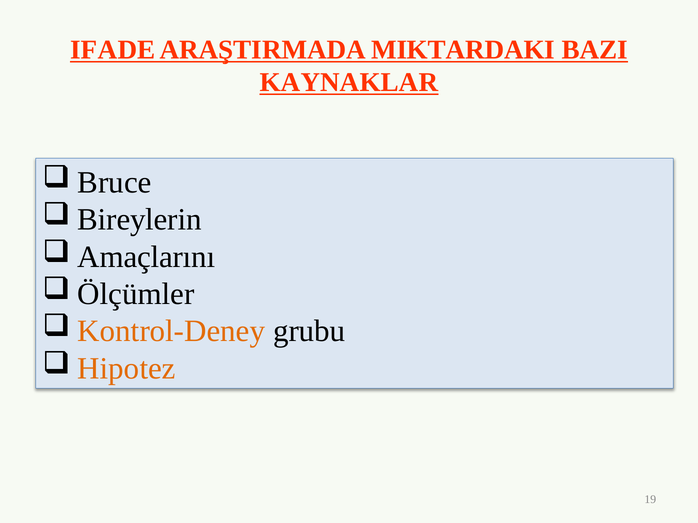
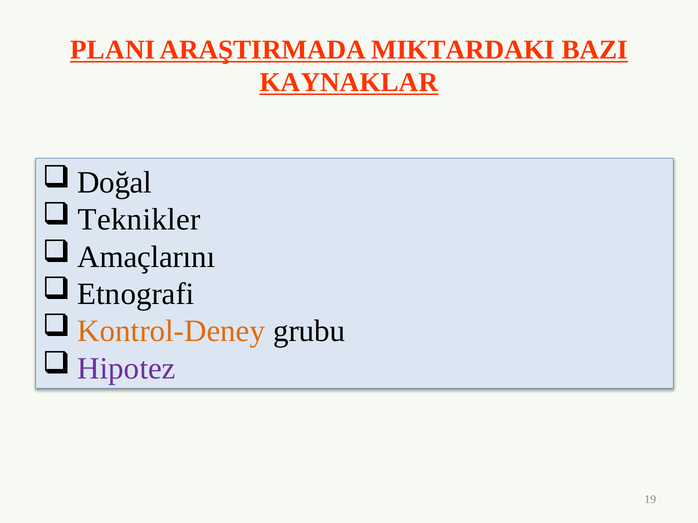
IFADE: IFADE -> PLANI (113, 50)
Bruce: Bruce -> Doğal (115, 183)
Bireylerin: Bireylerin -> Teknikler (139, 220)
Ölçümler: Ölçümler -> Etnografi (136, 294)
Hipotez colour: orange -> purple (127, 369)
